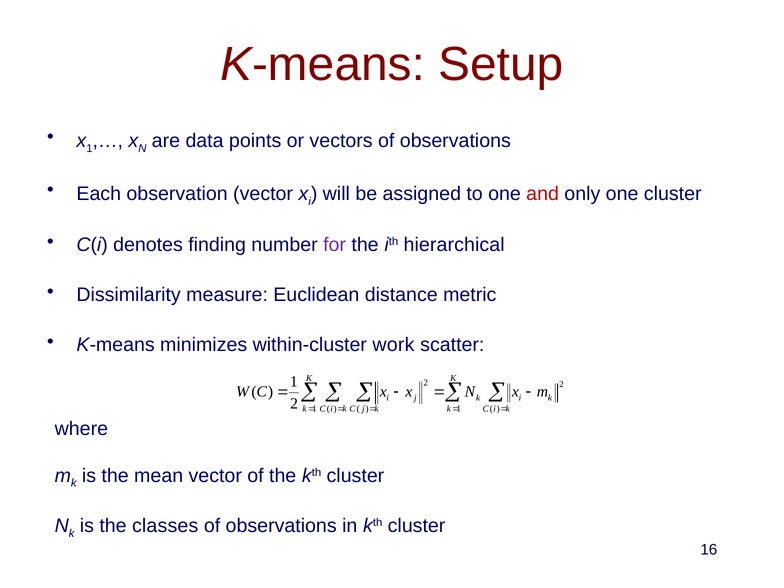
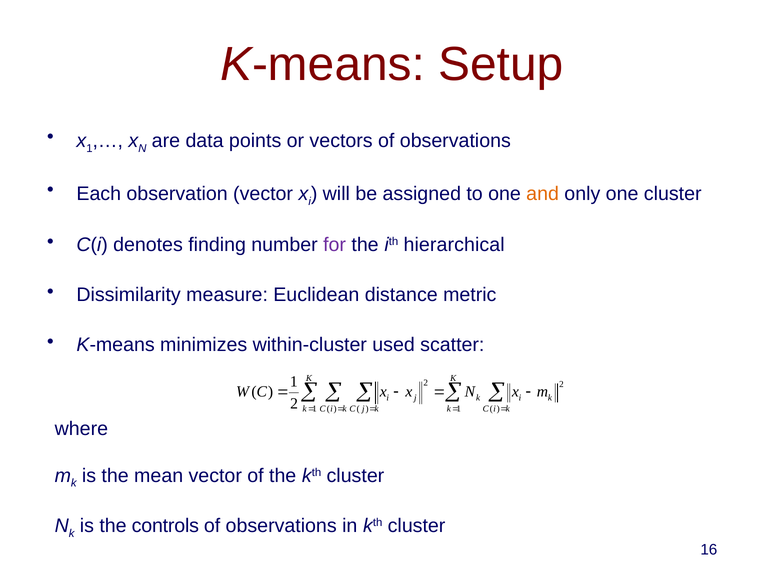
and colour: red -> orange (543, 194)
work: work -> used (394, 345)
classes: classes -> controls (165, 526)
